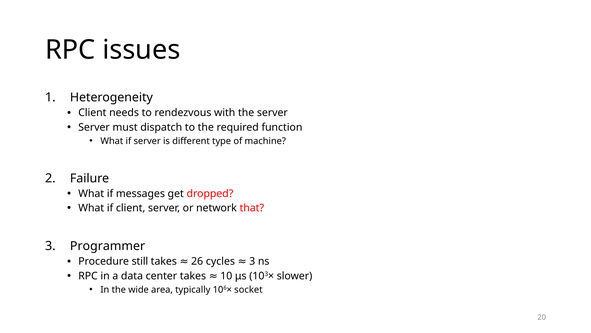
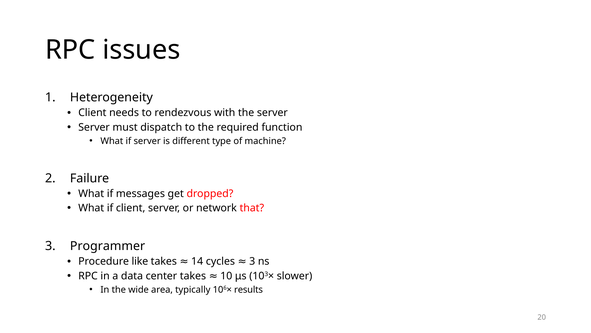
still: still -> like (140, 261)
26: 26 -> 14 (197, 261)
socket: socket -> results (249, 289)
